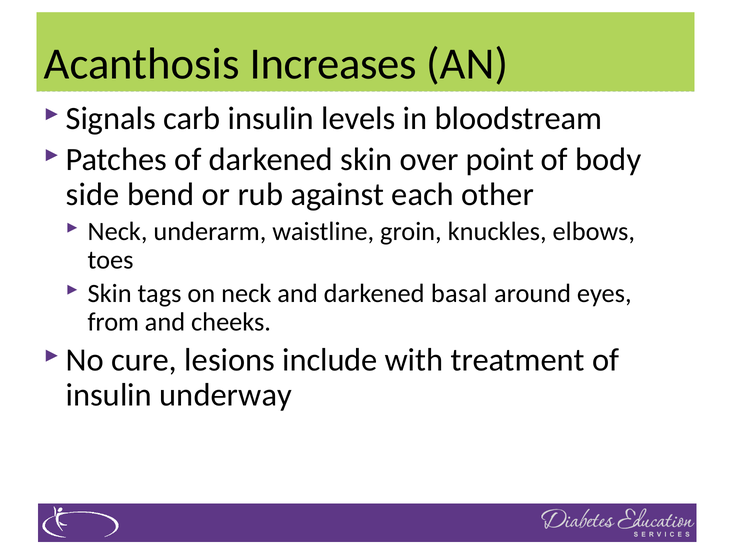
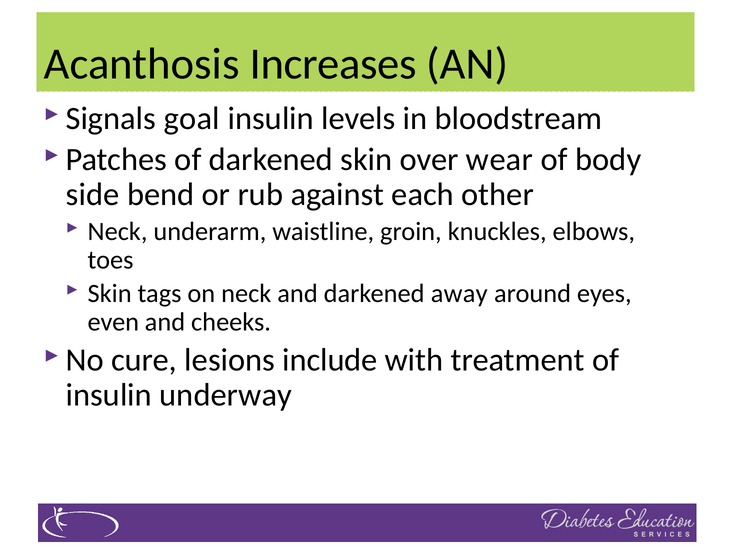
carb: carb -> goal (192, 118)
point: point -> wear (500, 160)
basal: basal -> away (459, 294)
from: from -> even (113, 322)
